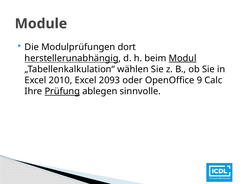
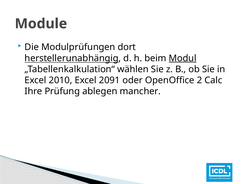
2093: 2093 -> 2091 (110, 80)
9: 9 -> 2 (199, 80)
Prüfung underline: present -> none (62, 92)
sinnvolle: sinnvolle -> mancher (140, 92)
